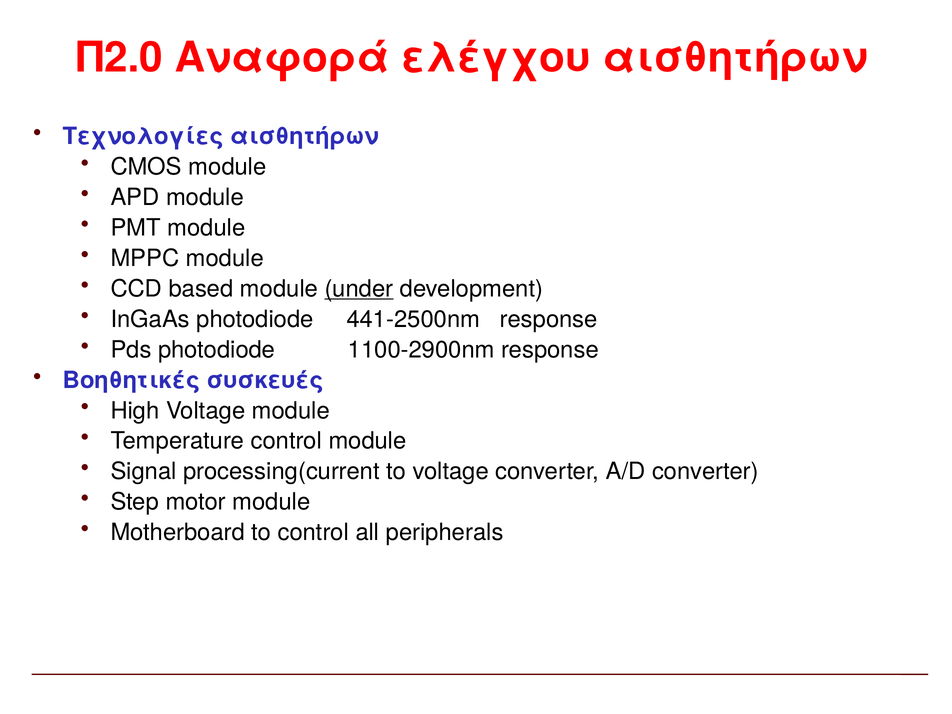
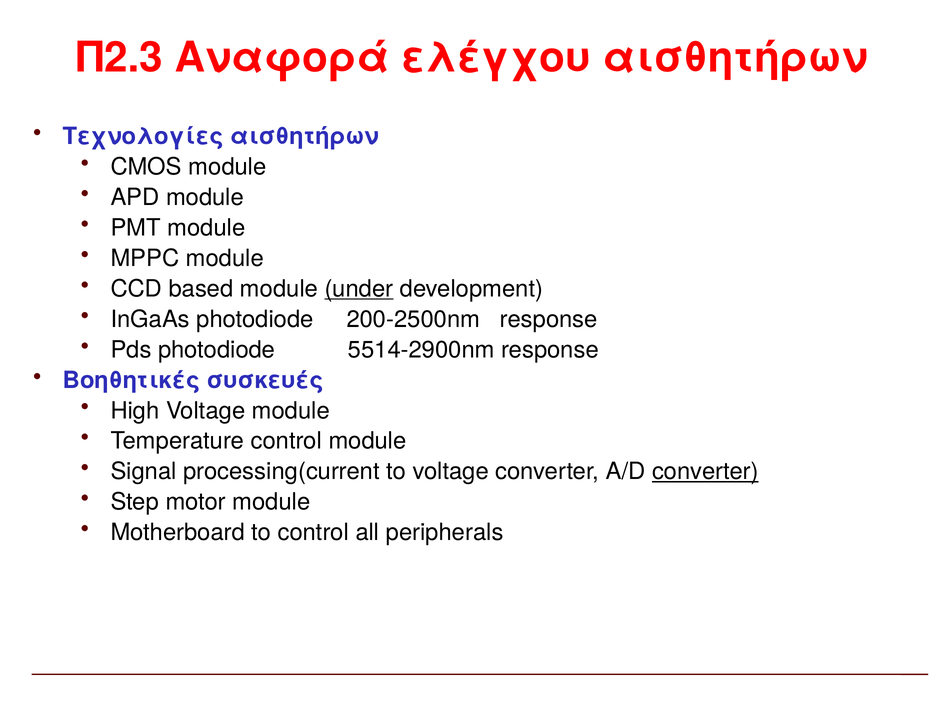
Π2.0: Π2.0 -> Π2.3 (120, 58)
441-2500nm: 441-2500nm -> 200-2500nm (413, 319)
1100-2900nm: 1100-2900nm -> 5514-2900nm (421, 350)
converter underline: none -> present (705, 472)
